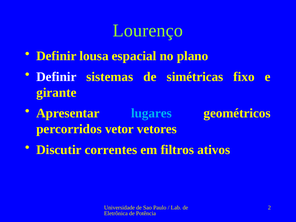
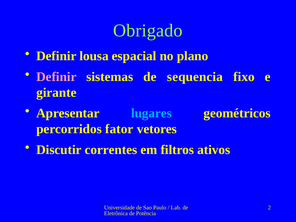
Lourenço: Lourenço -> Obrigado (148, 31)
Definir colour: white -> pink (56, 77)
simétricas: simétricas -> sequencia (195, 77)
vetor: vetor -> fator (119, 129)
